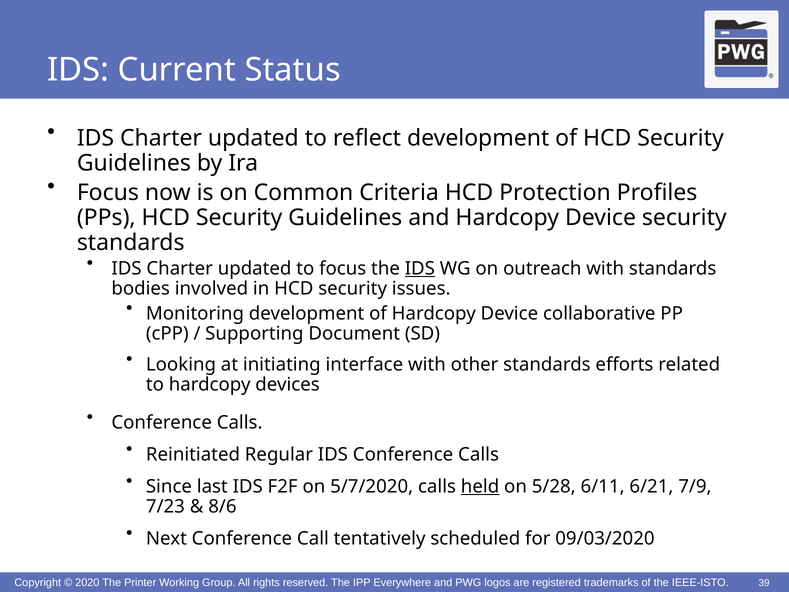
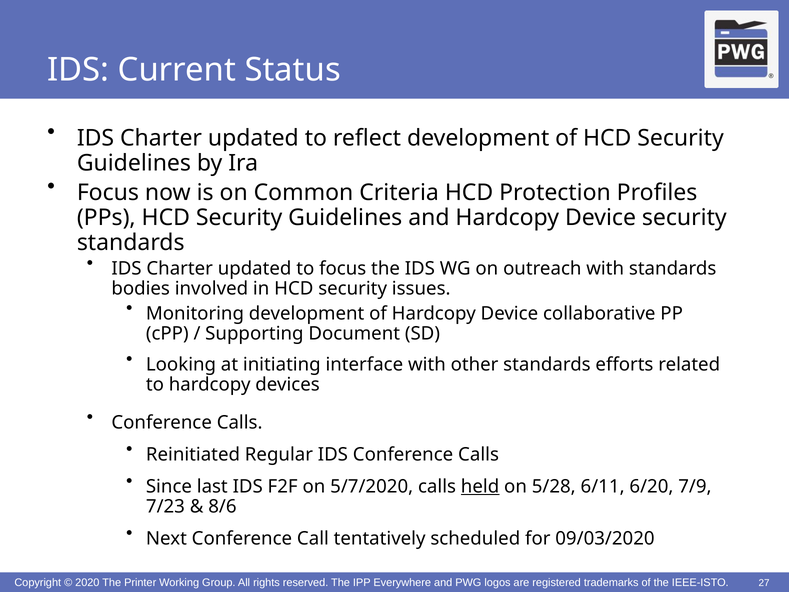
IDS underline: present -> none (420, 268)
6/21: 6/21 -> 6/20 (651, 486)
39: 39 -> 27 (764, 583)
